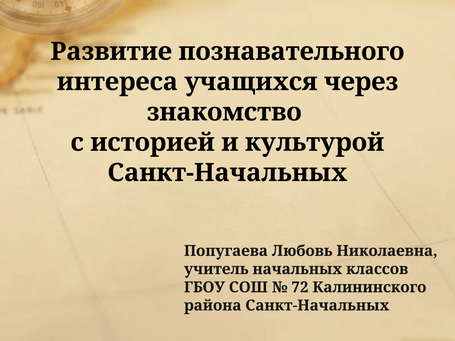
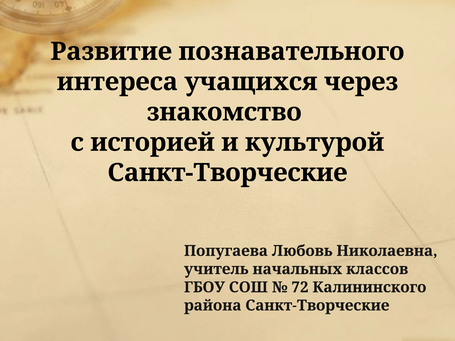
Санкт-Начальных: Санкт-Начальных -> Санкт-Творческие (228, 173)
района Санкт-Начальных: Санкт-Начальных -> Санкт-Творческие (317, 306)
